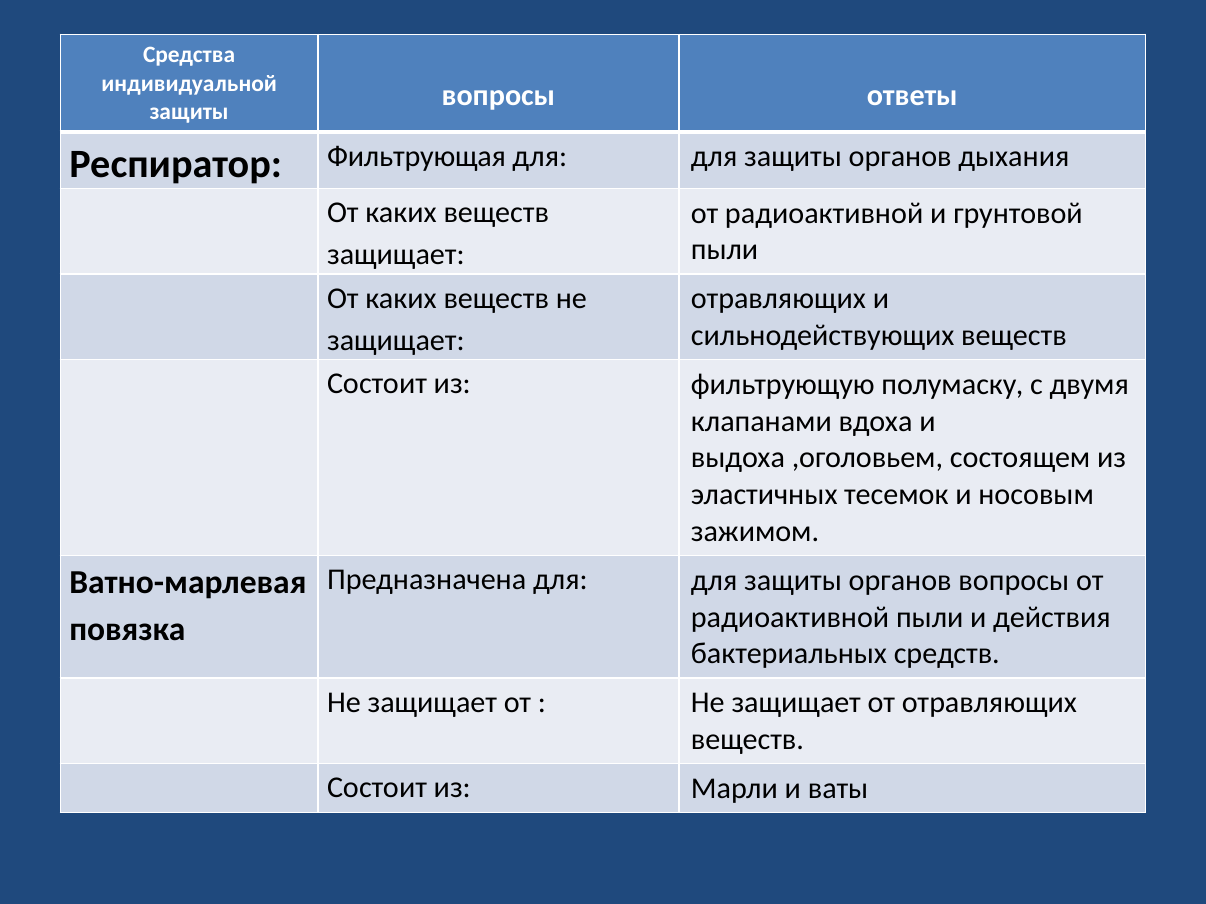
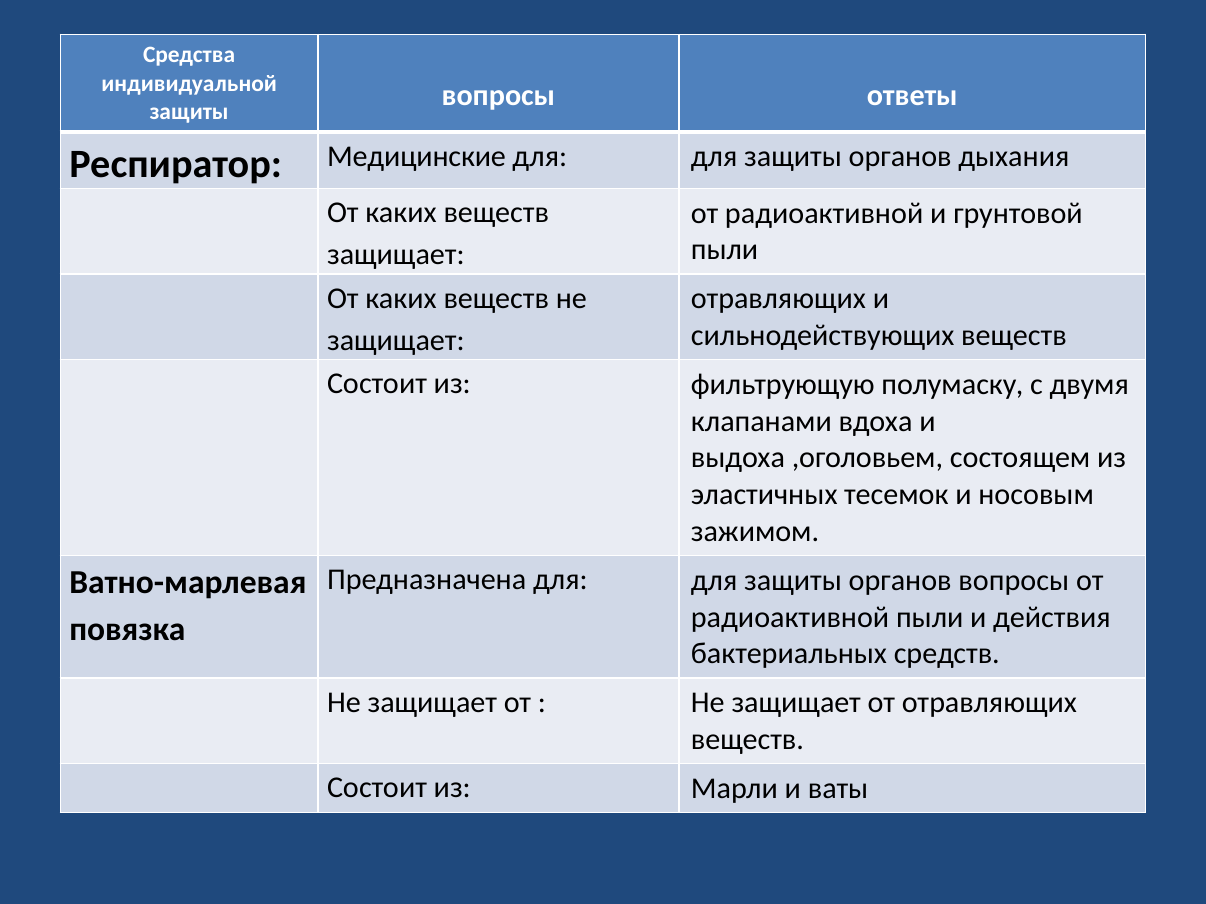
Фильтрующая: Фильтрующая -> Медицинские (416, 156)
